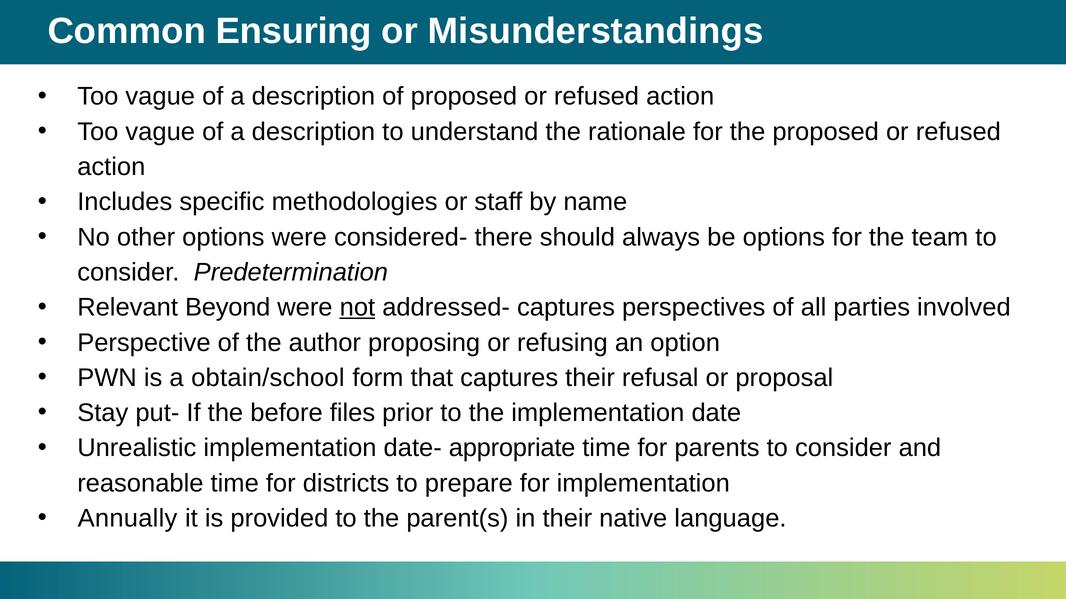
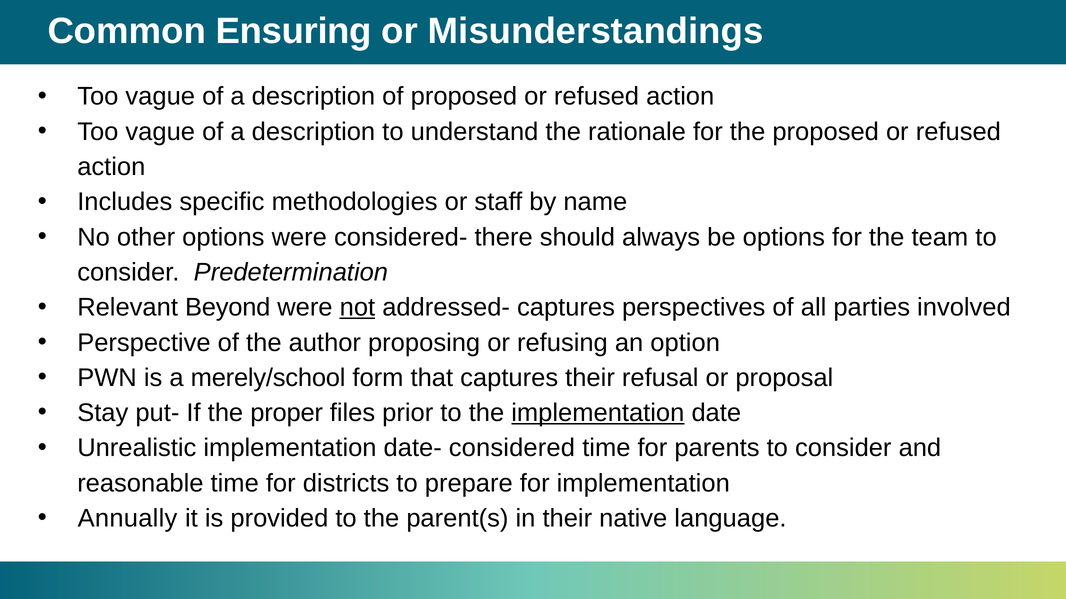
obtain/school: obtain/school -> merely/school (268, 378)
before: before -> proper (287, 413)
implementation underline: none -> present (598, 413)
appropriate: appropriate -> considered (512, 449)
